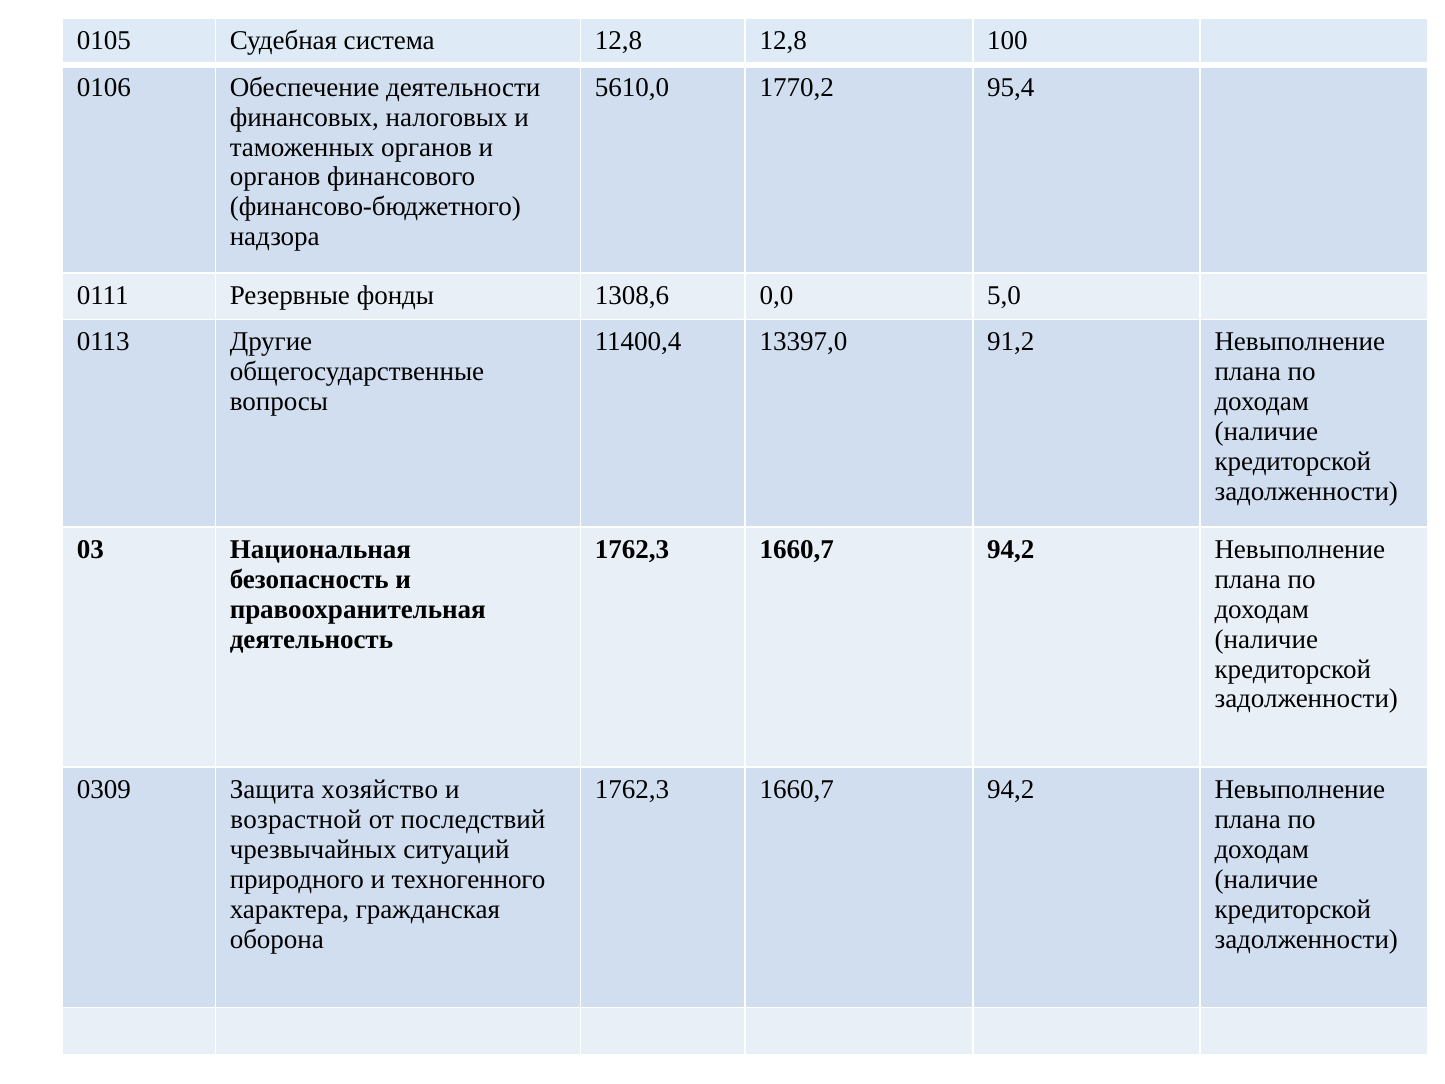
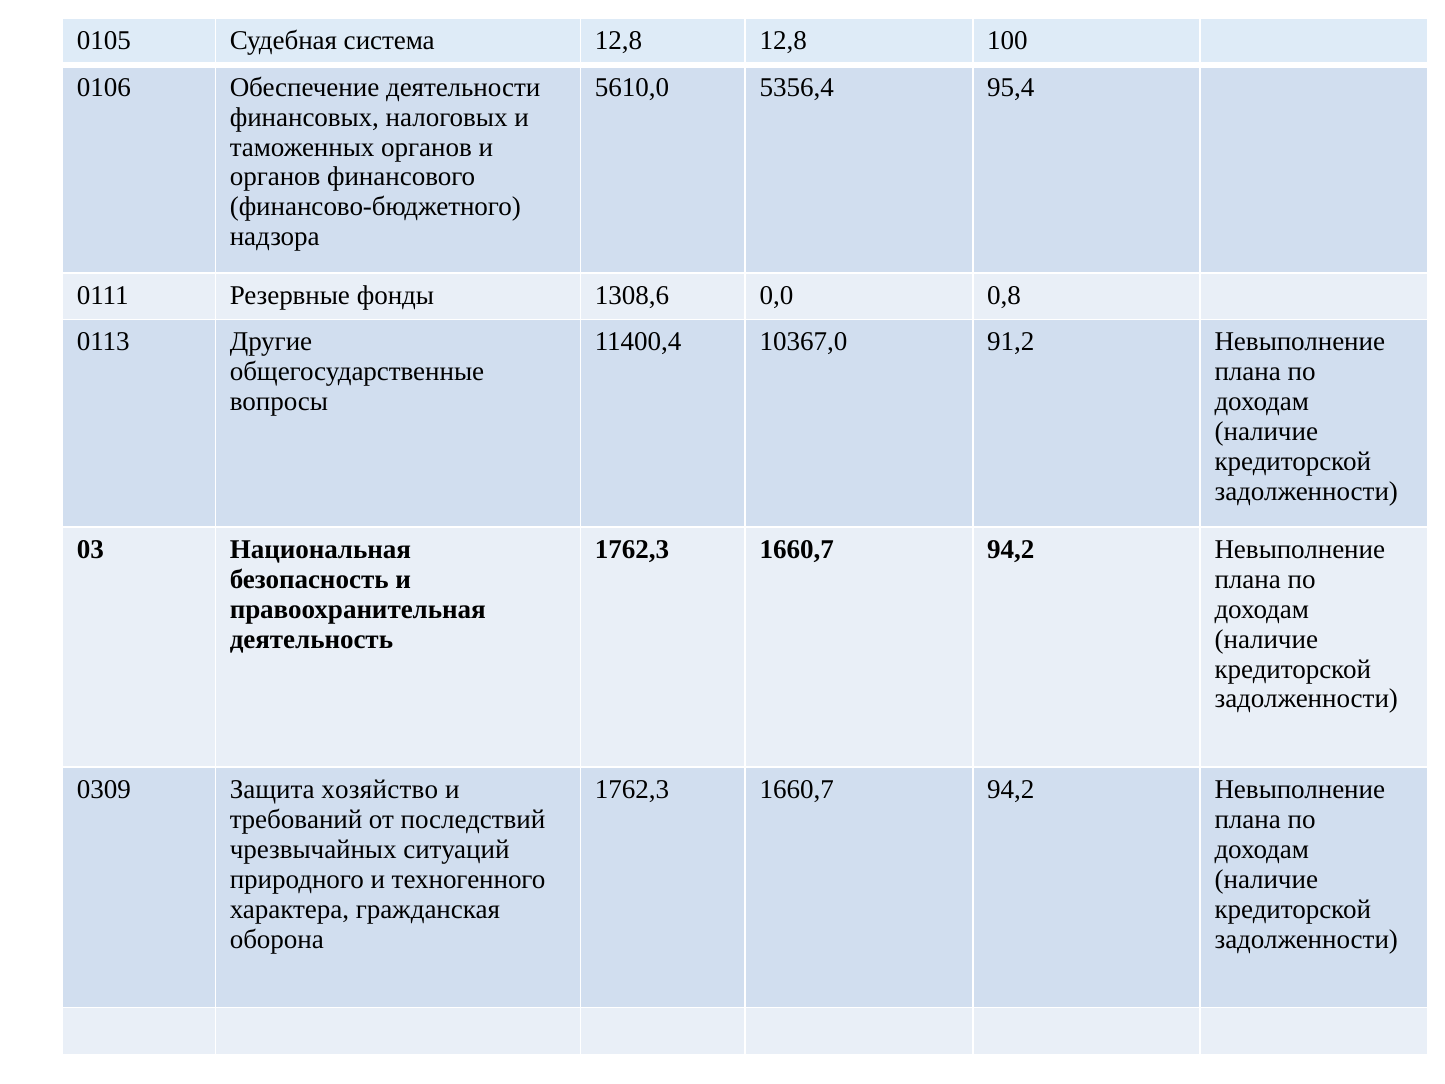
1770,2: 1770,2 -> 5356,4 (797, 87)
5,0: 5,0 -> 0,8 (1004, 295)
13397,0: 13397,0 -> 10367,0 (803, 342)
возрастной: возрастной -> требований (296, 819)
